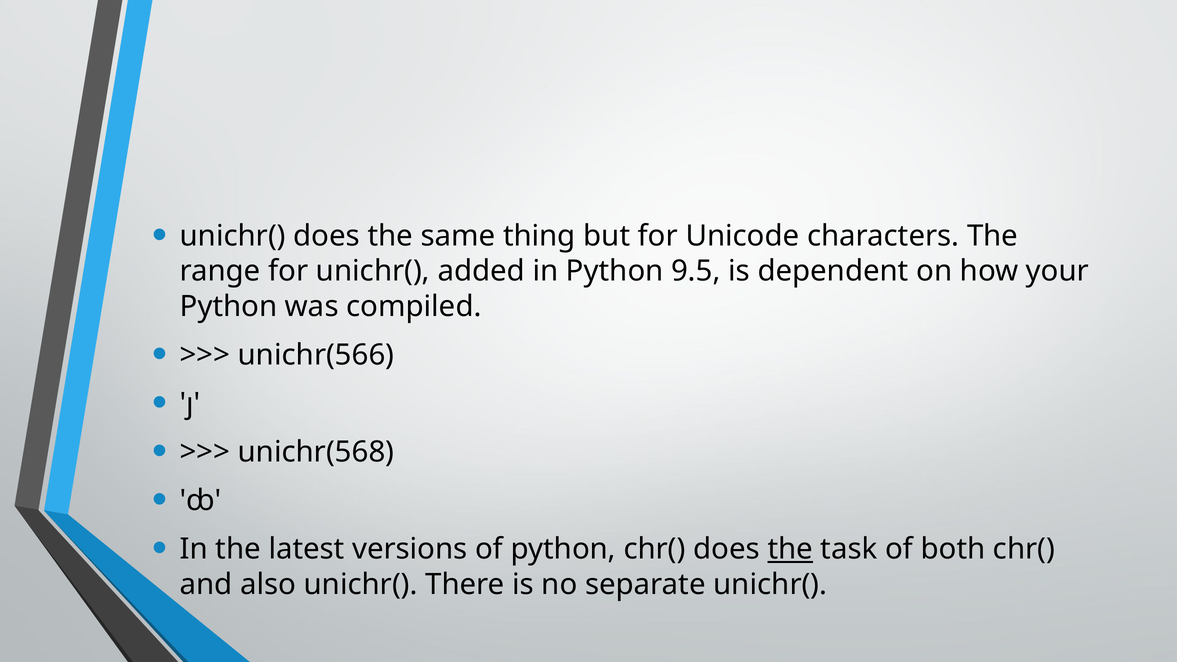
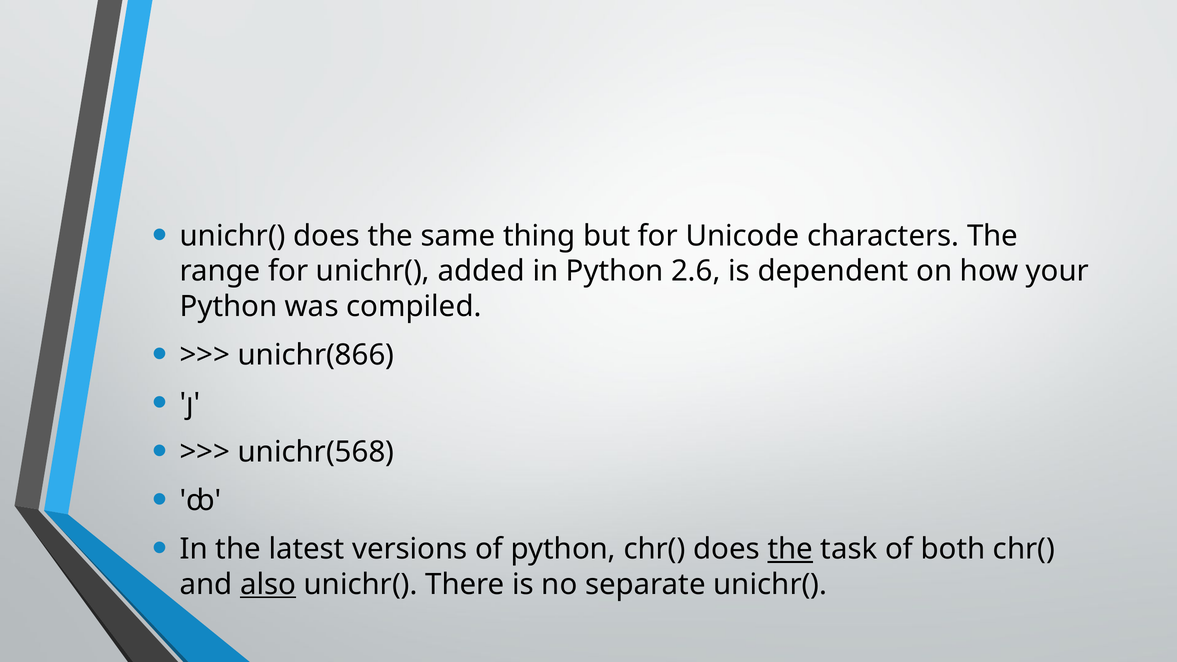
9.5: 9.5 -> 2.6 (696, 271)
unichr(566: unichr(566 -> unichr(866 (316, 355)
also underline: none -> present (268, 585)
